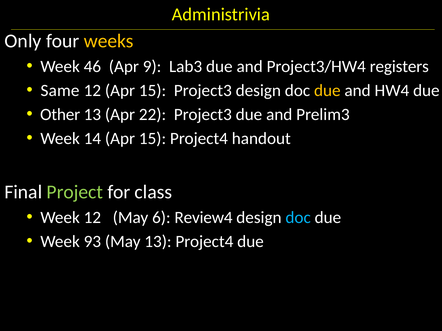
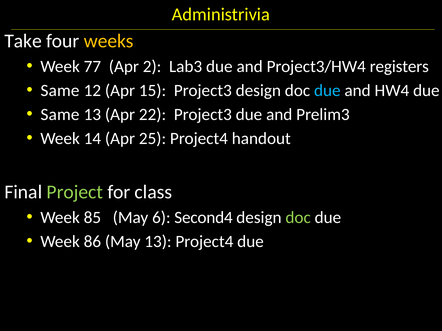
Only: Only -> Take (23, 41)
46: 46 -> 77 (92, 67)
9: 9 -> 2 (152, 67)
due colour: yellow -> light blue (327, 91)
Other: Other -> Same (60, 115)
14 Apr 15: 15 -> 25 (153, 139)
Week 12: 12 -> 85 (92, 218)
Review4: Review4 -> Second4 (204, 218)
doc colour: light blue -> light green (298, 218)
93: 93 -> 86 (92, 242)
